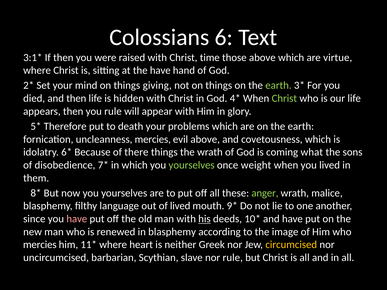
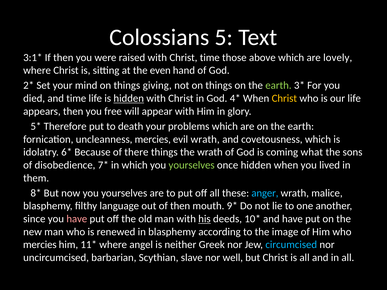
6: 6 -> 5 (224, 37)
virtue: virtue -> lovely (338, 58)
the have: have -> even (160, 70)
and then: then -> time (76, 98)
hidden underline: none -> present (129, 98)
Christ colour: light green -> yellow (284, 98)
you rule: rule -> free (113, 111)
evil above: above -> wrath (205, 139)
once weight: weight -> hidden (256, 165)
anger colour: light green -> light blue (265, 193)
of lived: lived -> then (180, 206)
heart: heart -> angel (141, 245)
circumcised colour: yellow -> light blue (291, 245)
nor rule: rule -> well (233, 258)
